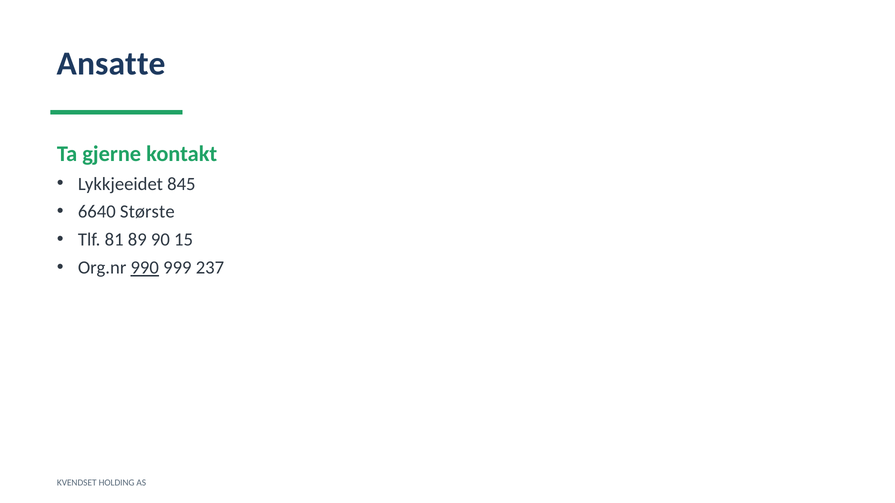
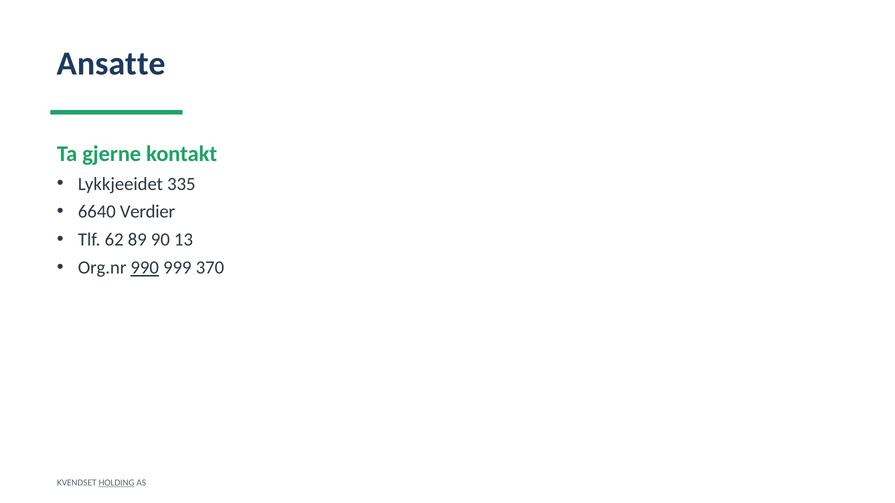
845: 845 -> 335 (181, 184)
Største: Største -> Verdier (147, 212)
81: 81 -> 62 (114, 240)
15: 15 -> 13 (184, 240)
237: 237 -> 370 (210, 268)
HOLDING underline: none -> present (117, 483)
